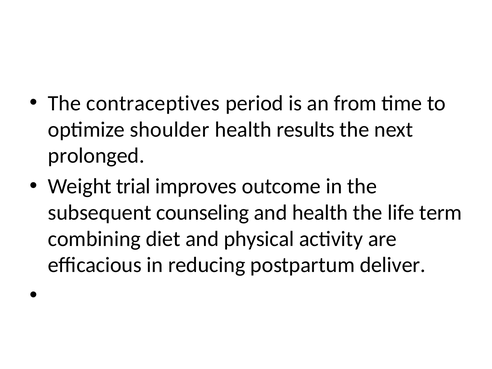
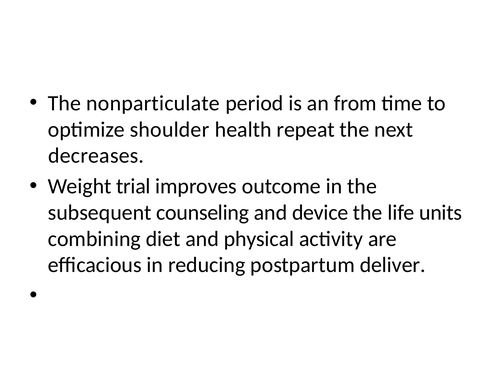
contraceptives: contraceptives -> nonparticulate (153, 103)
results: results -> repeat (306, 129)
prolonged: prolonged -> decreases (96, 156)
and health: health -> device (320, 213)
term: term -> units (441, 213)
